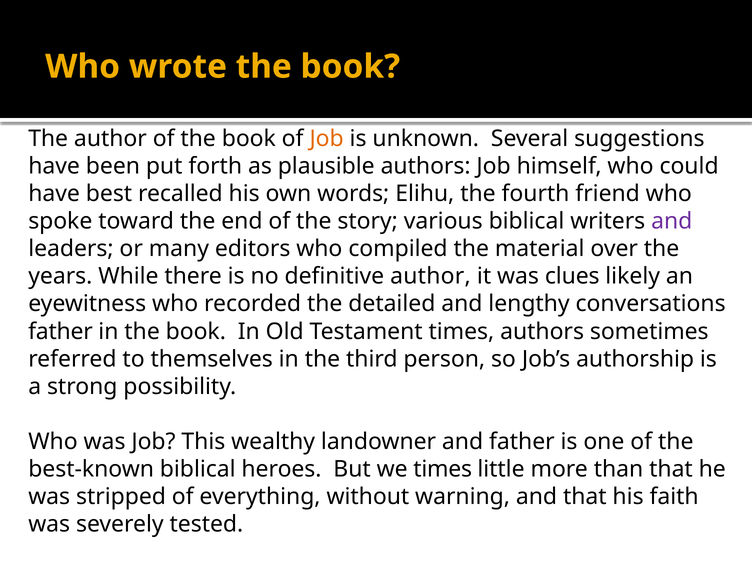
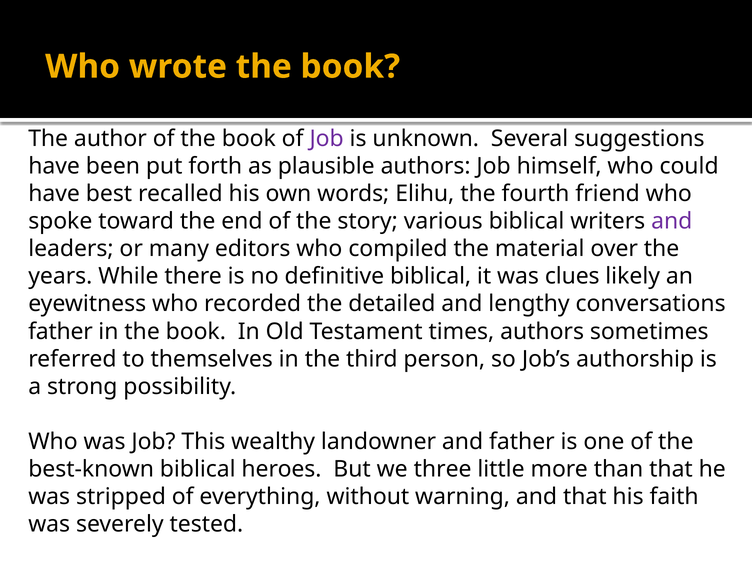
Job colour: orange -> purple (327, 139)
definitive author: author -> biblical (431, 276)
we times: times -> three (443, 469)
